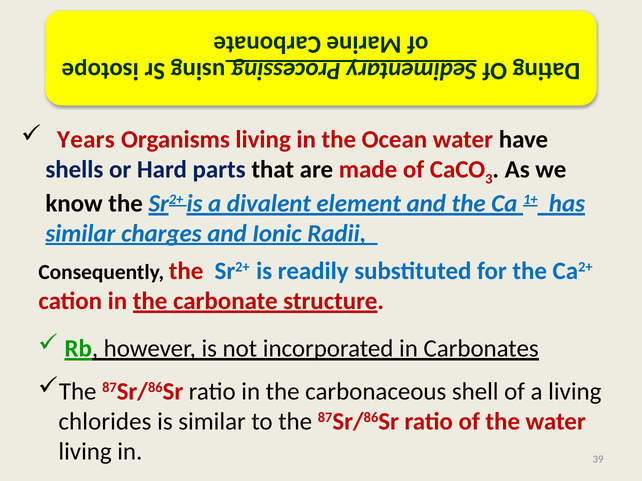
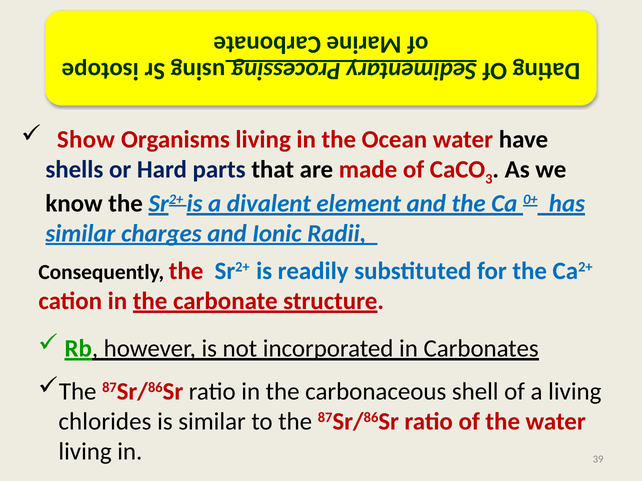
Years: Years -> Show (86, 139)
1+: 1+ -> 0+ (530, 200)
